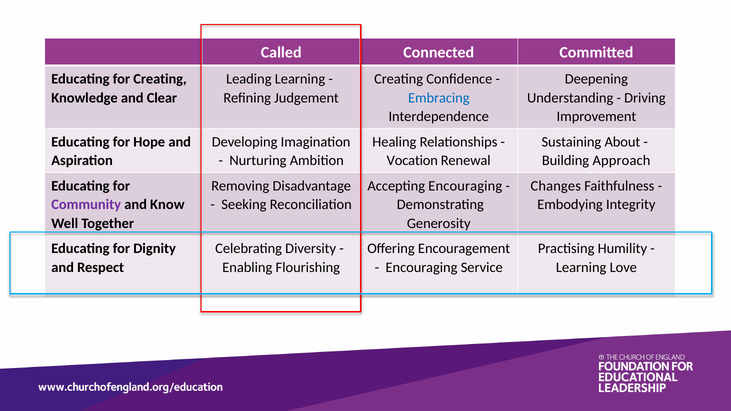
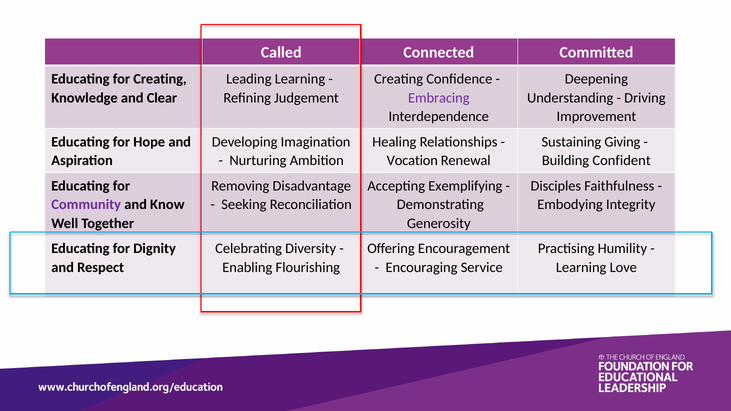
Embracing colour: blue -> purple (439, 98)
About: About -> Giving (622, 142)
Approach: Approach -> Confident (622, 161)
Accepting Encouraging: Encouraging -> Exemplifying (465, 186)
Changes: Changes -> Disciples (556, 186)
